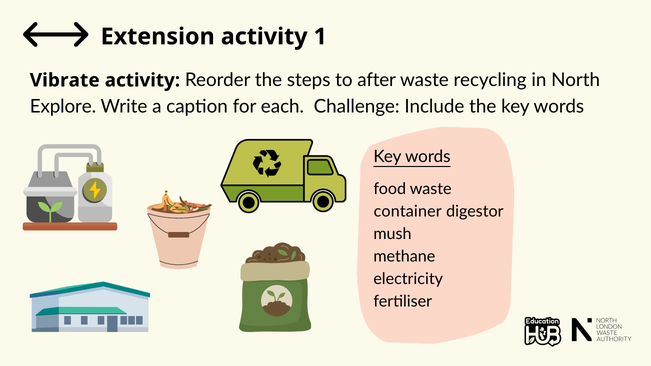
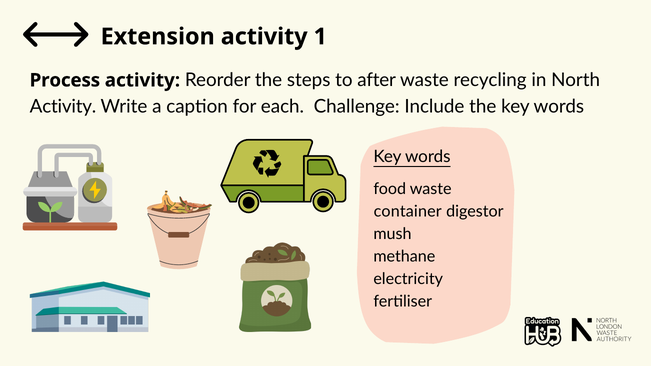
Vibrate: Vibrate -> Process (65, 80)
Explore: Explore -> Activity (63, 107)
